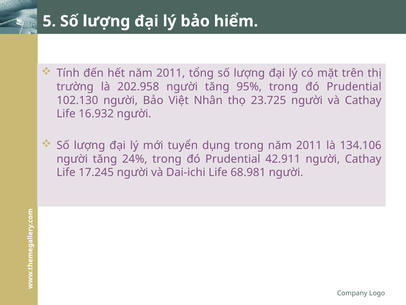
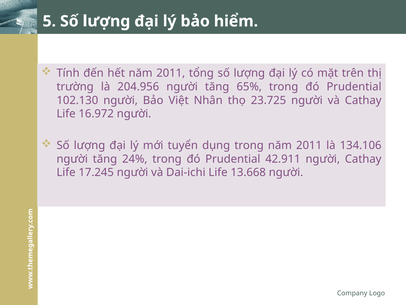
202.958: 202.958 -> 204.956 (138, 87)
95%: 95% -> 65% (249, 87)
16.932: 16.932 -> 16.972 (96, 114)
68.981: 68.981 -> 13.668 (248, 172)
